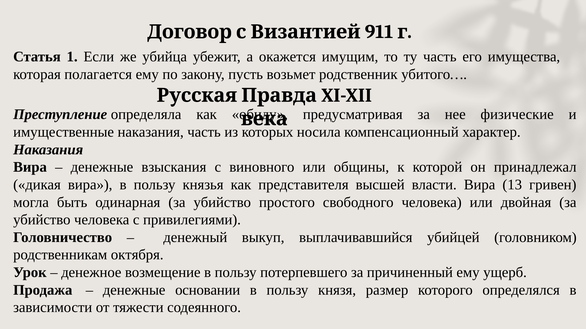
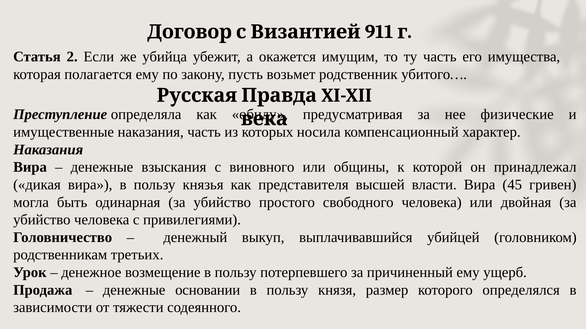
1: 1 -> 2 (72, 57)
13: 13 -> 45 (512, 185)
октября: октября -> третьих (137, 255)
